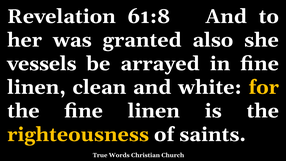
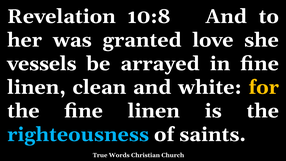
61:8: 61:8 -> 10:8 (149, 16)
also: also -> love (213, 40)
righteousness colour: yellow -> light blue (78, 134)
